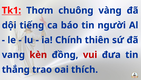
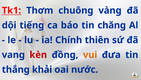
người: người -> chăng (112, 25)
vui colour: red -> orange (90, 54)
trao: trao -> khải (42, 69)
thích: thích -> nước (85, 69)
